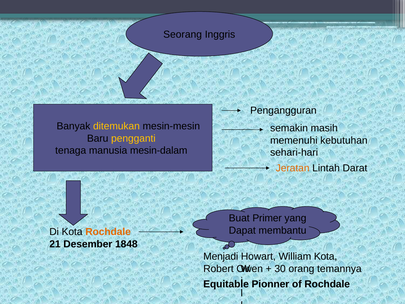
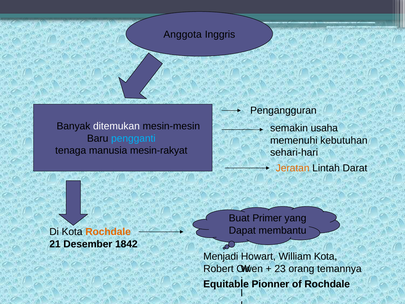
Seorang: Seorang -> Anggota (183, 35)
ditemukan colour: yellow -> white (116, 126)
masih: masih -> usaha (324, 128)
pengganti colour: yellow -> light blue (133, 138)
mesin-dalam: mesin-dalam -> mesin-rakyat (159, 150)
1848: 1848 -> 1842 (126, 244)
30: 30 -> 23 (280, 268)
